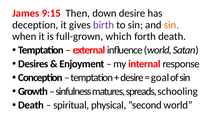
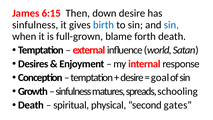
9:15: 9:15 -> 6:15 (51, 13)
deception: deception -> sinfulness (35, 25)
birth colour: purple -> blue (104, 25)
sin colour: orange -> blue (171, 25)
which: which -> blame (119, 36)
second world: world -> gates (178, 105)
